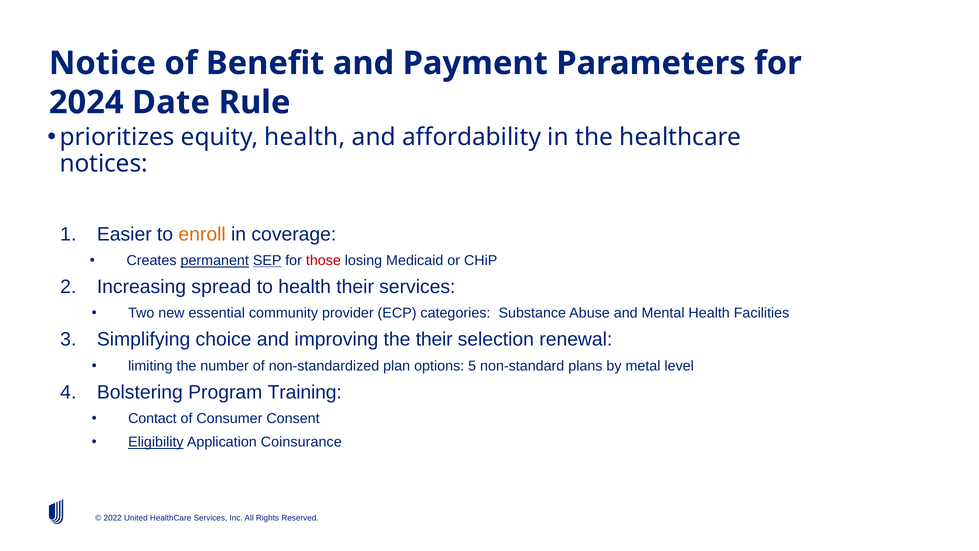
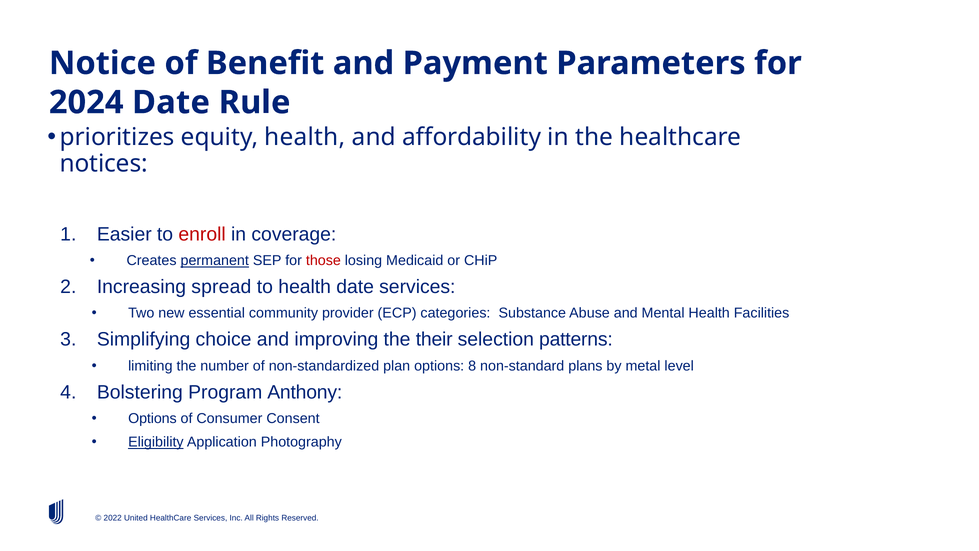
enroll colour: orange -> red (202, 234)
SEP underline: present -> none (267, 260)
health their: their -> date (355, 287)
renewal: renewal -> patterns (576, 339)
5: 5 -> 8 (472, 366)
Training: Training -> Anthony (305, 392)
Contact: Contact -> Options (152, 418)
Coinsurance: Coinsurance -> Photography (301, 442)
